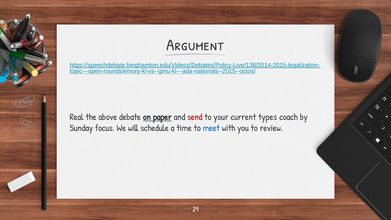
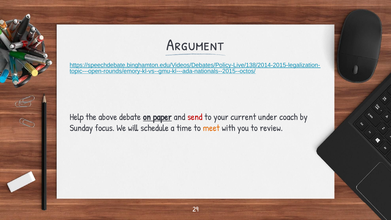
Real: Real -> Help (77, 117)
types: types -> under (268, 117)
meet colour: blue -> orange (211, 128)
